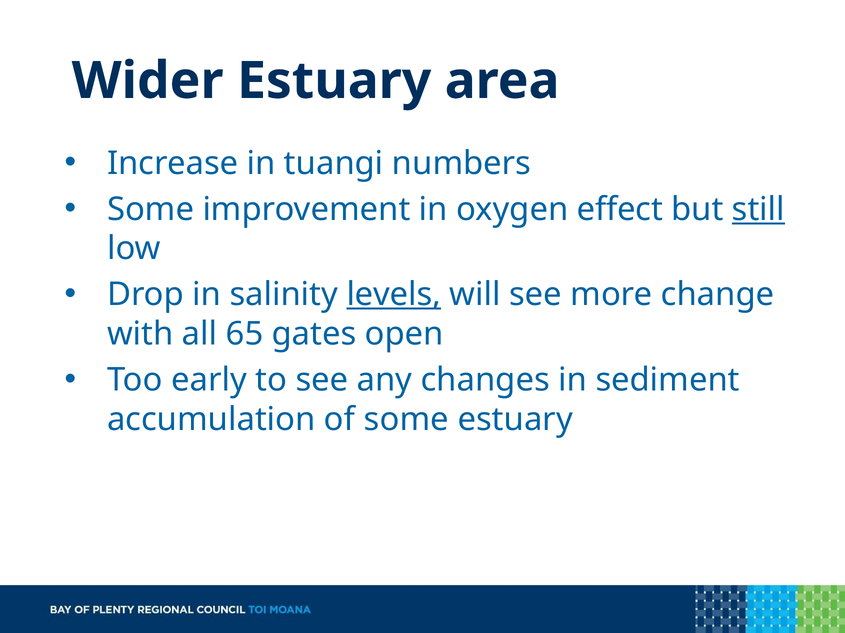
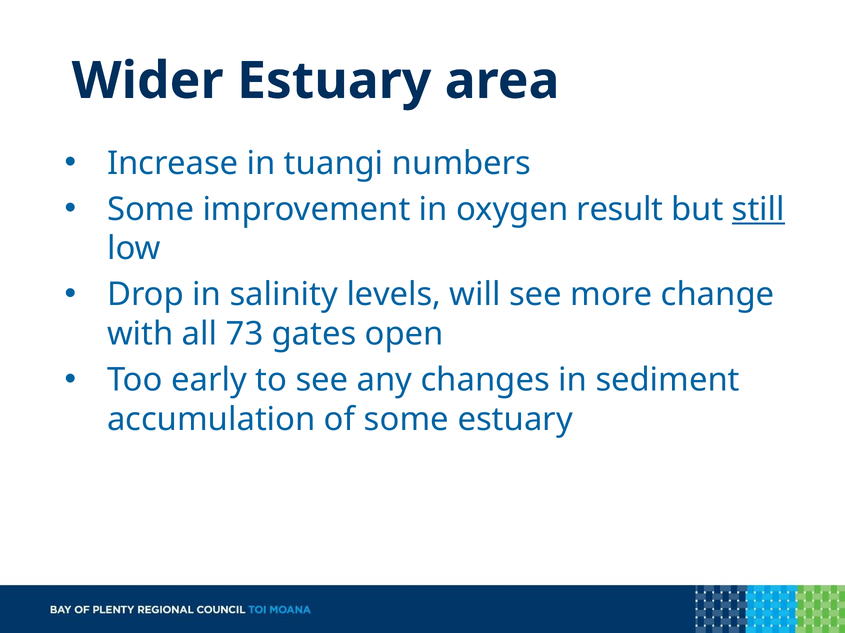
effect: effect -> result (620, 209)
levels underline: present -> none (394, 295)
65: 65 -> 73 (245, 334)
